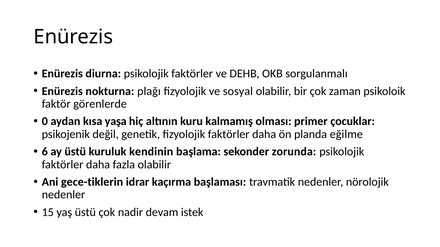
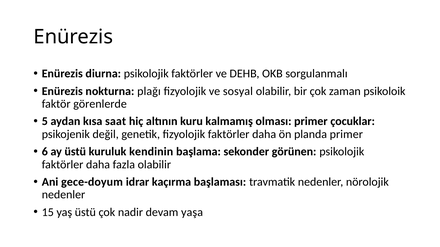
0: 0 -> 5 (45, 122)
yaşa: yaşa -> saat (116, 122)
planda eğilme: eğilme -> primer (346, 135)
zorunda: zorunda -> görünen (294, 152)
gece-tiklerin: gece-tiklerin -> gece-doyum (92, 182)
istek: istek -> yaşa (192, 213)
